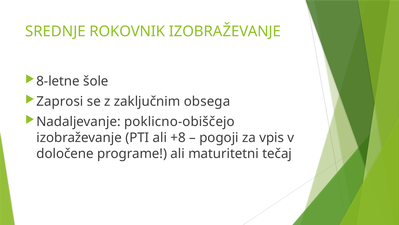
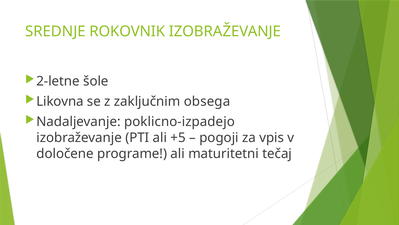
8-letne: 8-letne -> 2-letne (58, 81)
Zaprosi: Zaprosi -> Likovna (60, 101)
poklicno-obiščejo: poklicno-obiščejo -> poklicno-izpadejo (179, 121)
+8: +8 -> +5 (178, 137)
